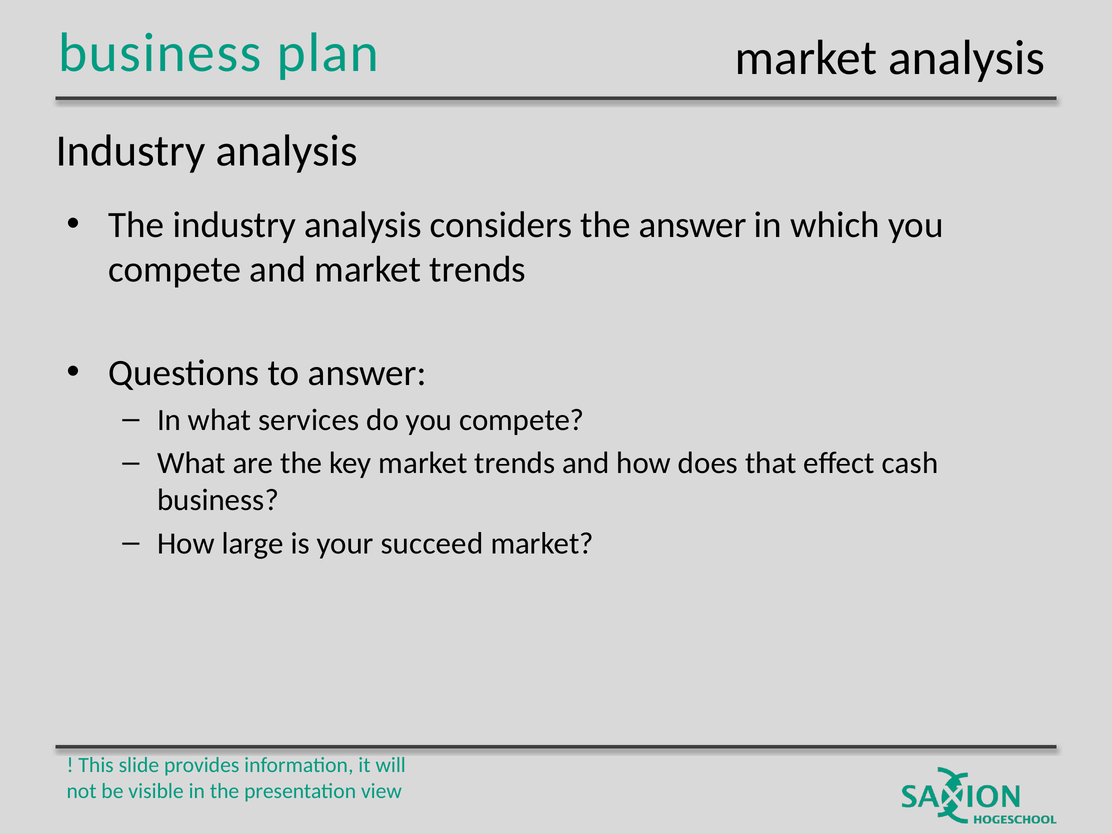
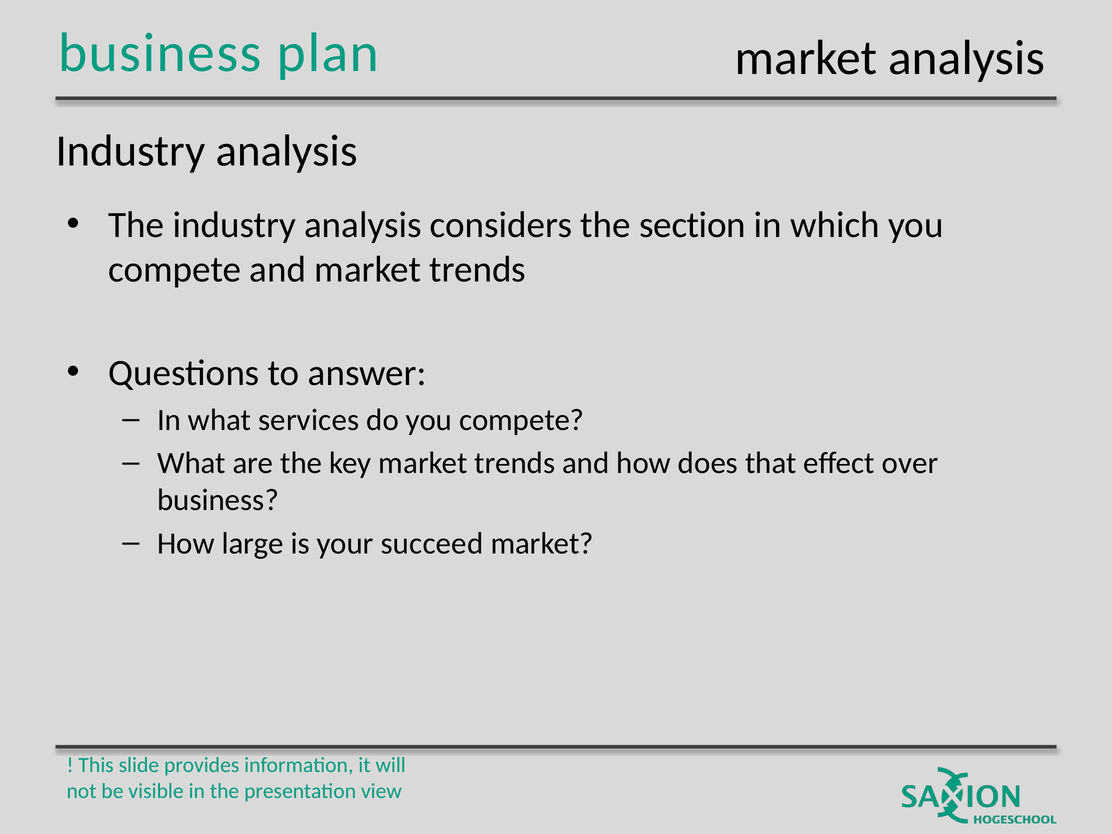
the answer: answer -> section (693, 225)
cash: cash -> over (910, 463)
